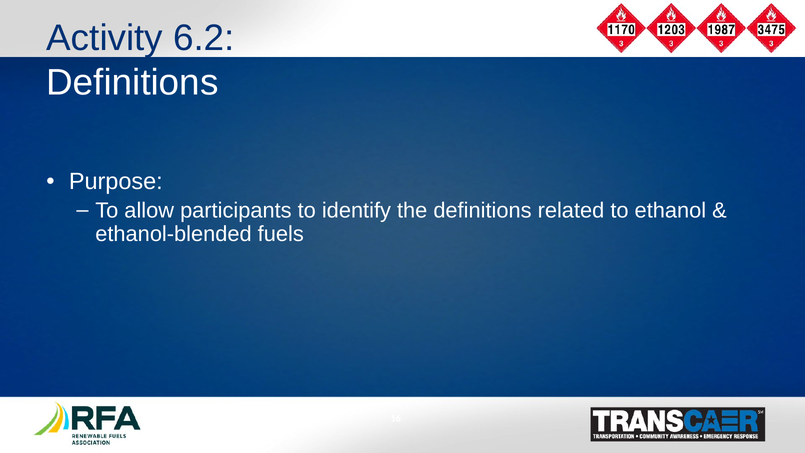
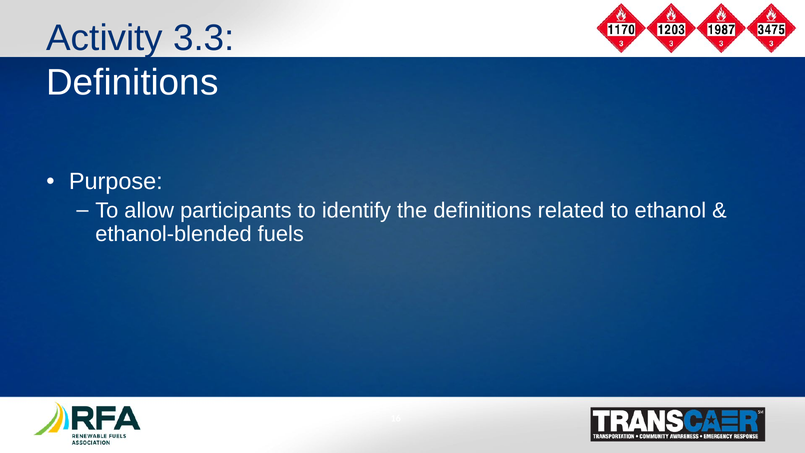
6.2: 6.2 -> 3.3 (204, 38)
